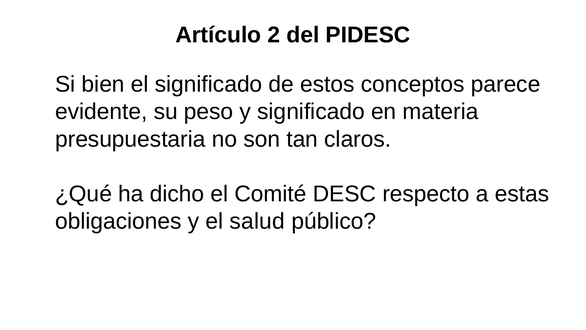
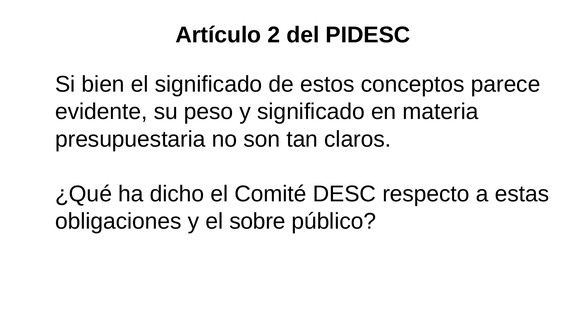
salud: salud -> sobre (257, 221)
